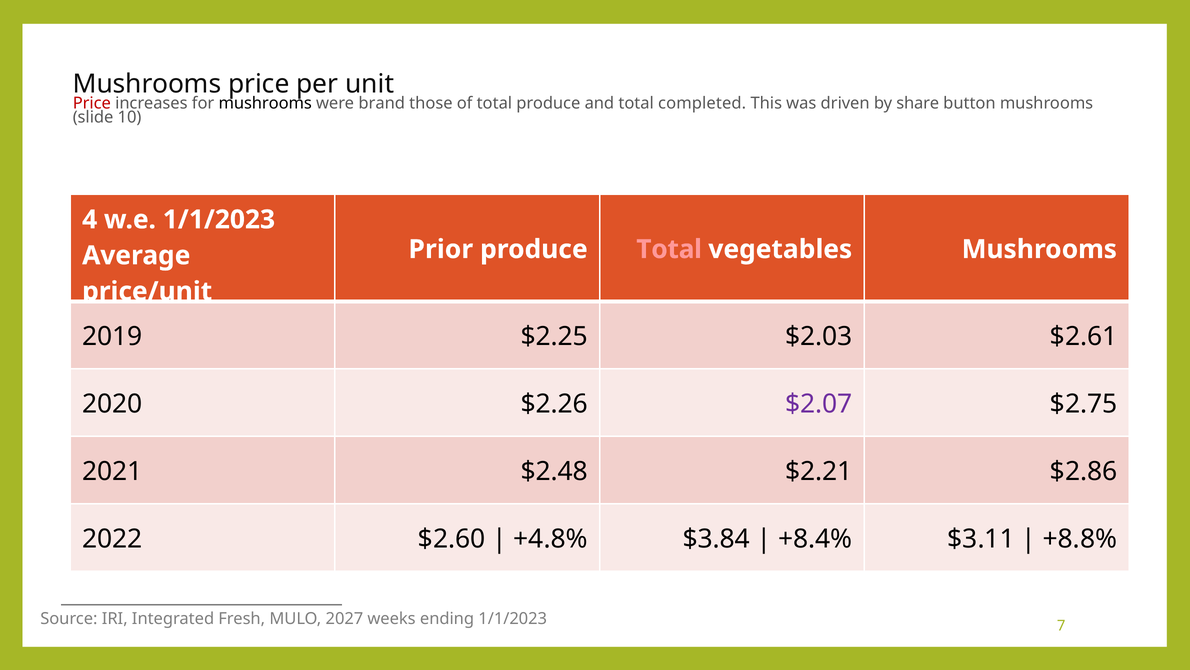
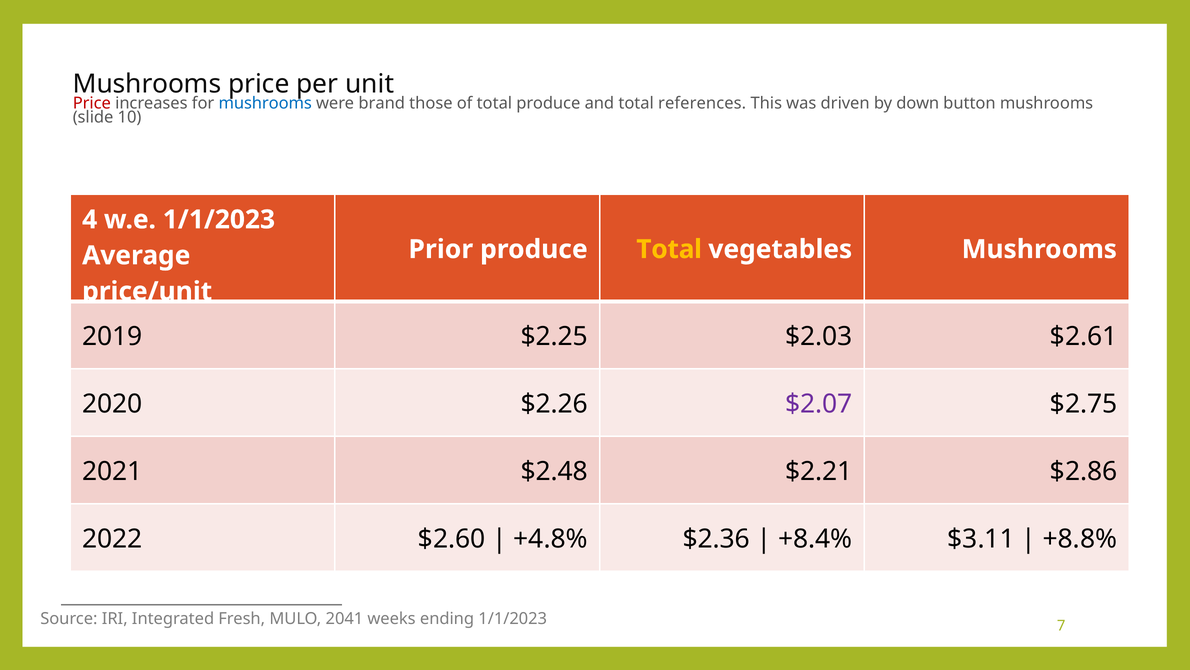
mushrooms colour: black -> blue (265, 103)
completed: completed -> references (702, 103)
share: share -> down (918, 103)
Total colour: pink -> yellow (669, 249)
$3.84: $3.84 -> $2.36 (716, 538)
2027: 2027 -> 2041 (344, 618)
